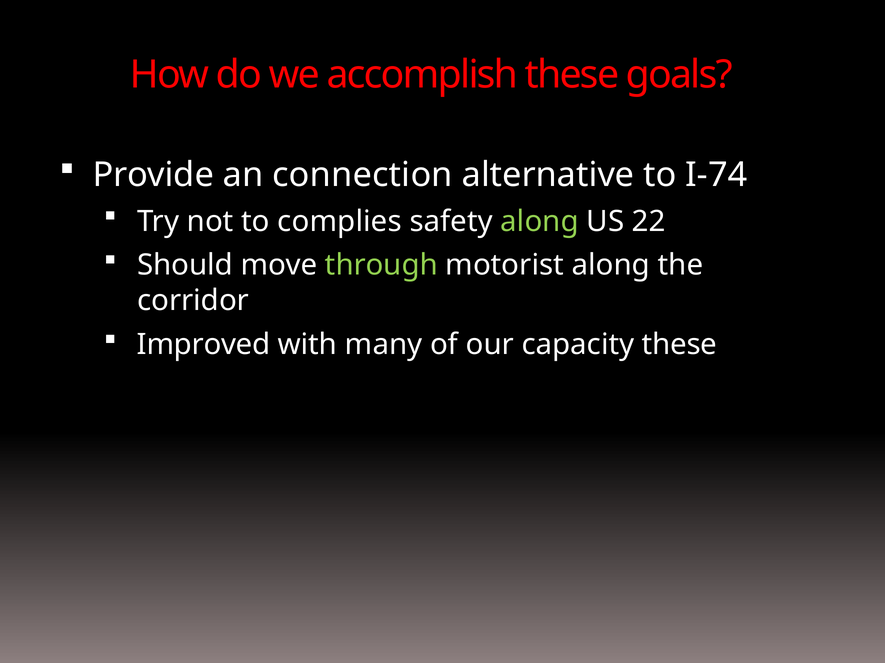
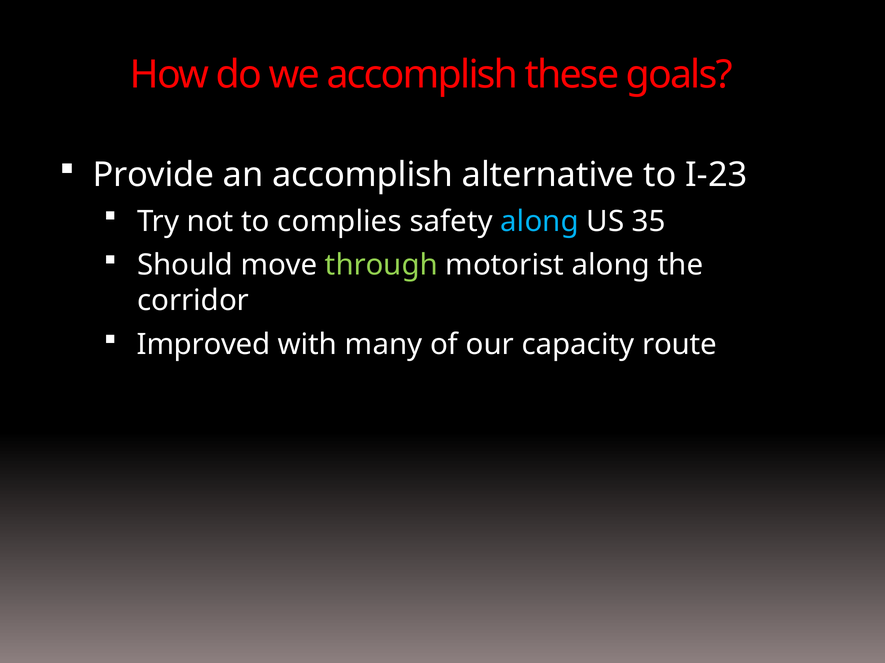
an connection: connection -> accomplish (363, 175)
I-74: I-74 -> I-23 (716, 175)
along colour: light green -> light blue (540, 222)
22: 22 -> 35 (649, 222)
capacity these: these -> route (679, 345)
